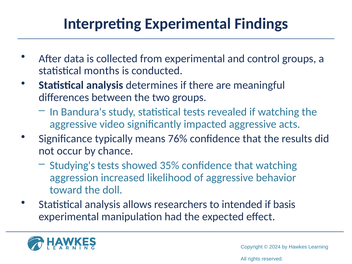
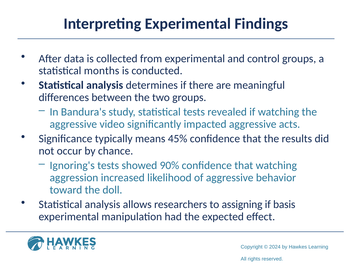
76%: 76% -> 45% (178, 139)
Studying's: Studying's -> Ignoring's (72, 166)
35%: 35% -> 90% (169, 166)
intended: intended -> assigning (242, 204)
